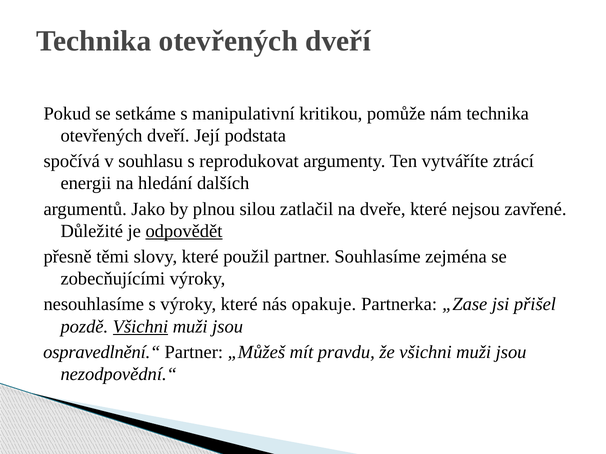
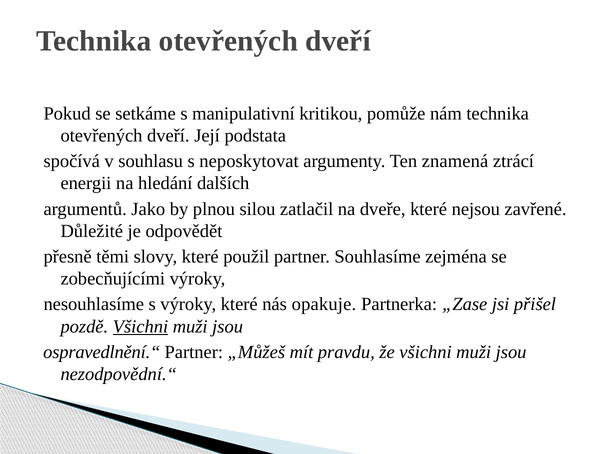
reprodukovat: reprodukovat -> neposkytovat (249, 161)
vytváříte: vytváříte -> znamená (455, 161)
odpovědět underline: present -> none (184, 231)
